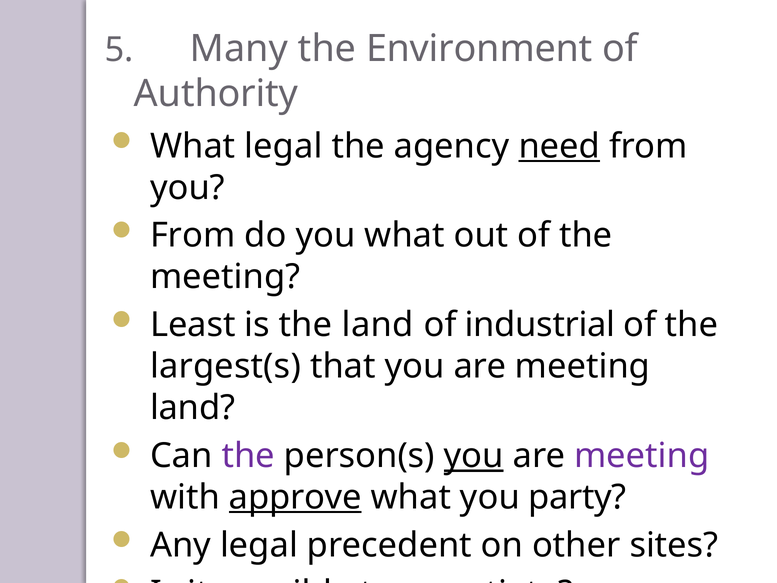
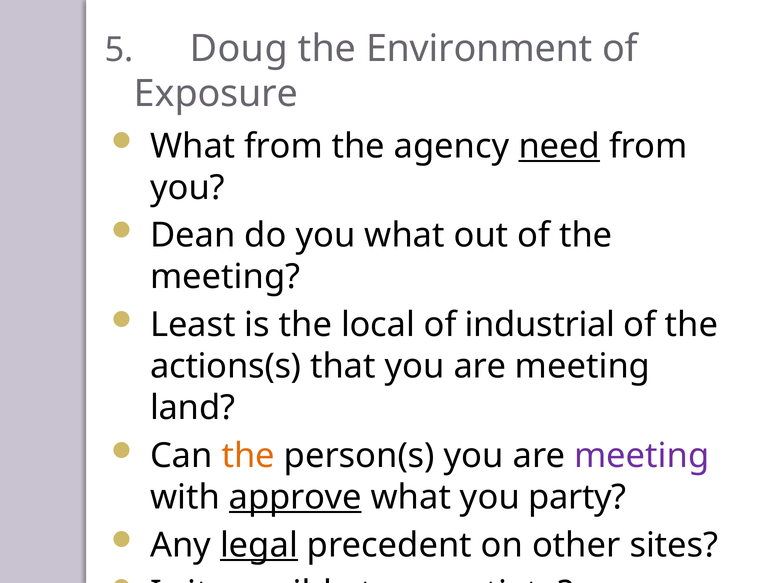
Many: Many -> Doug (239, 49)
Authority: Authority -> Exposure (216, 94)
What legal: legal -> from (284, 146)
From: From -> Dean (193, 235)
the land: land -> local (378, 325)
largest(s: largest(s -> actions(s (226, 366)
the colour: purple -> orange (248, 456)
you underline: present -> none (474, 456)
legal underline: none -> present (259, 545)
